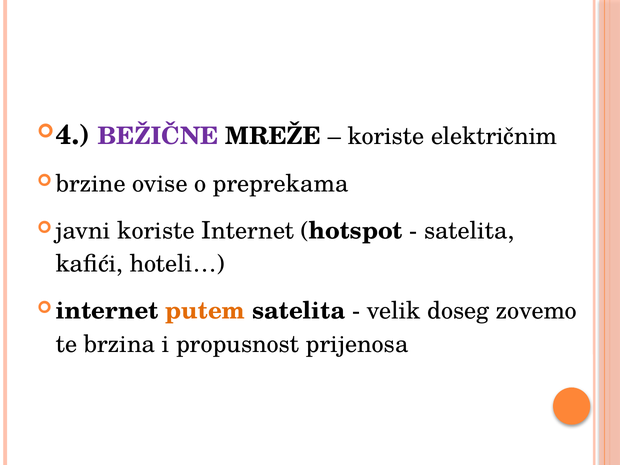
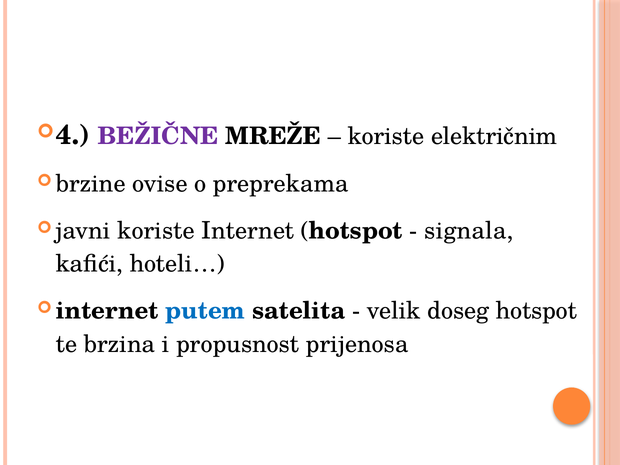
satelita: satelita -> signala (469, 231)
putem colour: orange -> blue (205, 311)
doseg zovemo: zovemo -> hotspot (536, 311)
